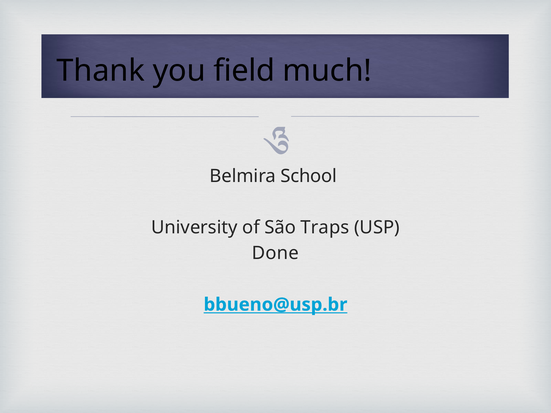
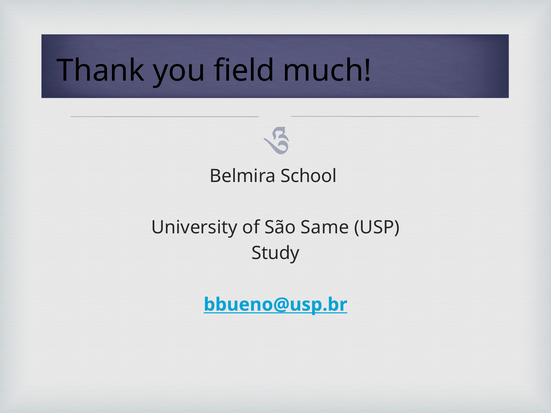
Traps: Traps -> Same (325, 228)
Done: Done -> Study (276, 253)
